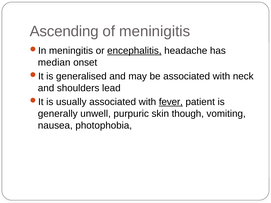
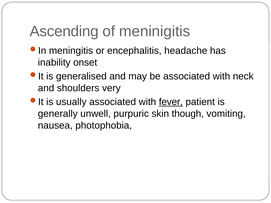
encephalitis underline: present -> none (134, 51)
median: median -> inability (54, 63)
lead: lead -> very (111, 88)
